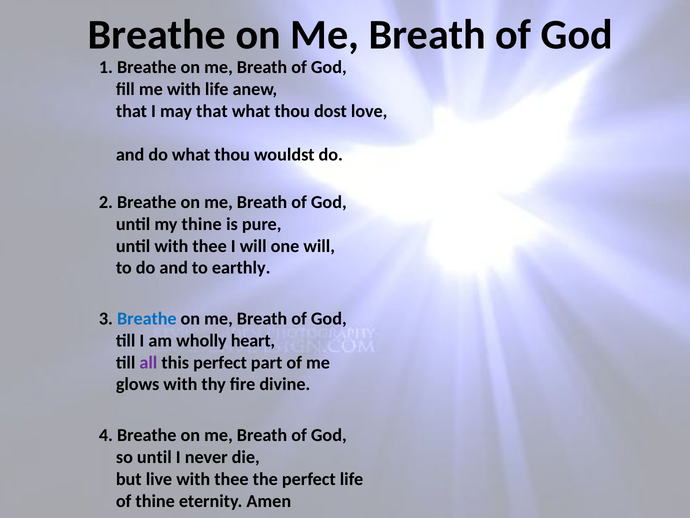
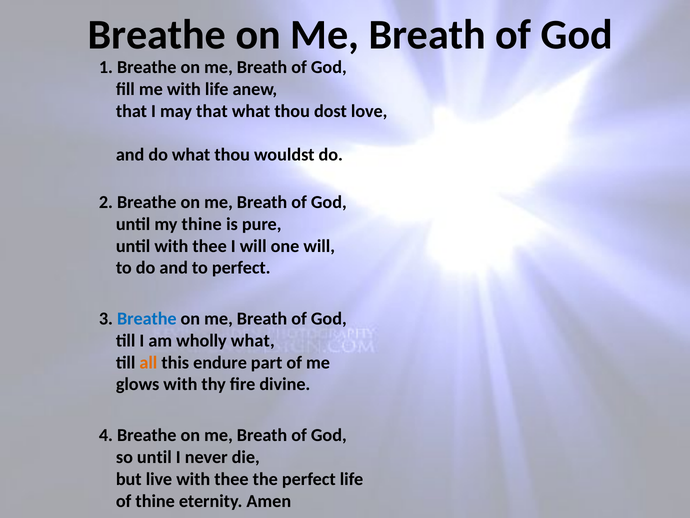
to earthly: earthly -> perfect (241, 268)
wholly heart: heart -> what (253, 340)
all colour: purple -> orange (148, 362)
this perfect: perfect -> endure (220, 362)
